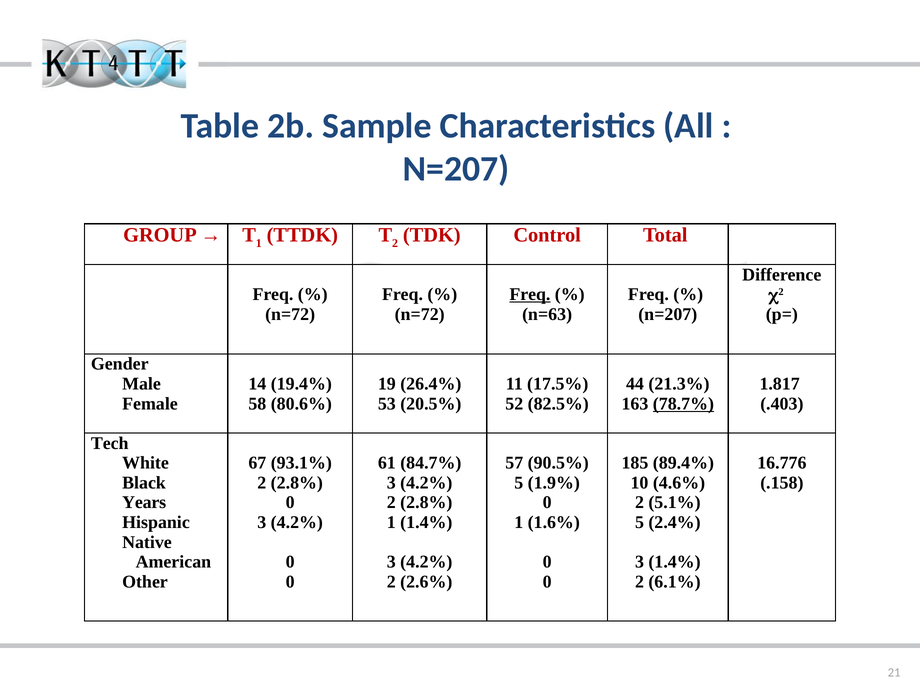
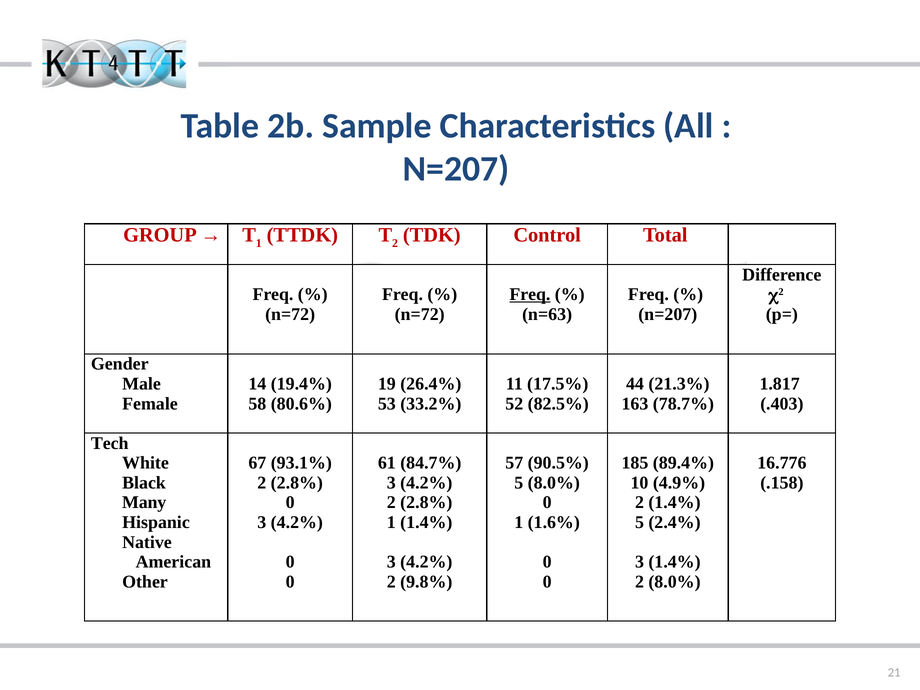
20.5%: 20.5% -> 33.2% (431, 404)
78.7% underline: present -> none (683, 404)
5 1.9%: 1.9% -> 8.0% (554, 483)
4.6%: 4.6% -> 4.9% (679, 483)
Years: Years -> Many (144, 503)
2 5.1%: 5.1% -> 1.4% (674, 503)
2.6%: 2.6% -> 9.8% (426, 582)
2 6.1%: 6.1% -> 8.0% (674, 582)
